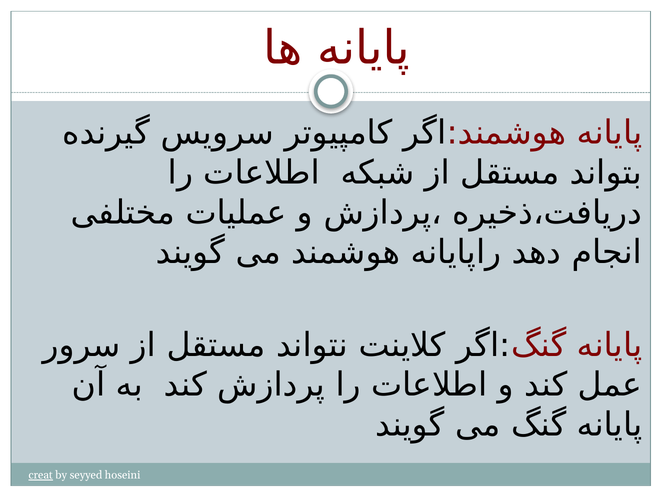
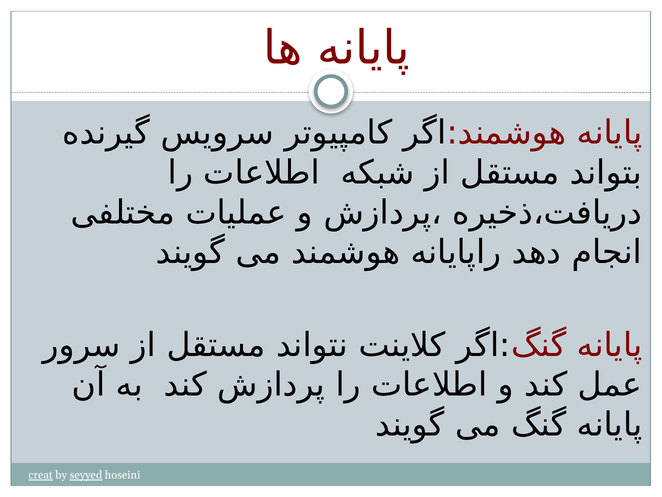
seyyed underline: none -> present (86, 475)
